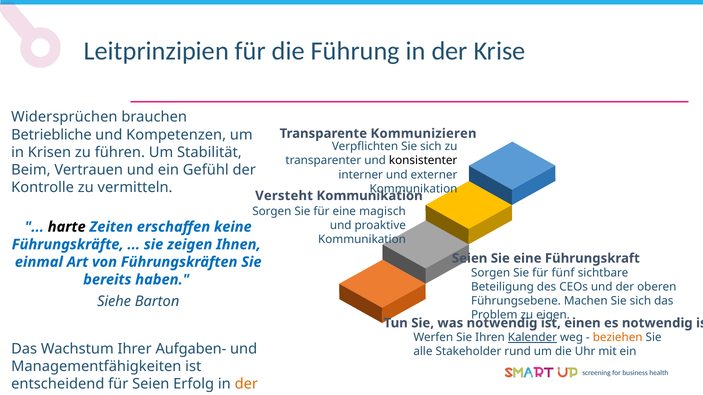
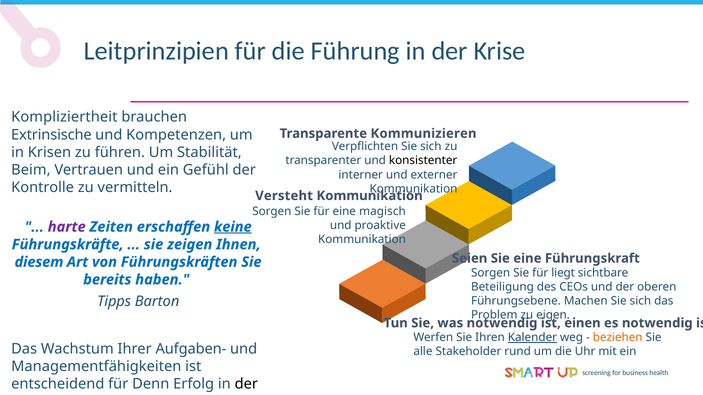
Widersprüchen: Widersprüchen -> Kompliziertheit (64, 117)
Betriebliche: Betriebliche -> Extrinsische (51, 135)
harte colour: black -> purple (67, 227)
keine underline: none -> present (233, 227)
einmal: einmal -> diesem (39, 262)
fünf: fünf -> liegt (563, 273)
Siehe: Siehe -> Tipps (114, 302)
für Seien: Seien -> Denn (151, 384)
der colour: orange -> black (246, 384)
